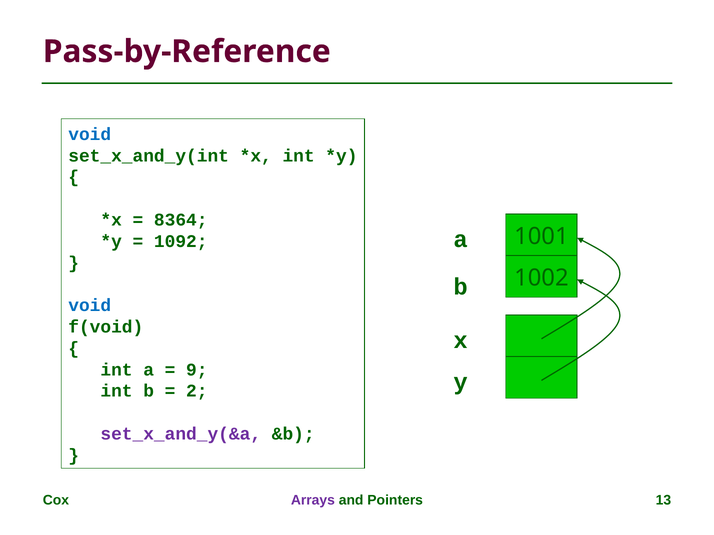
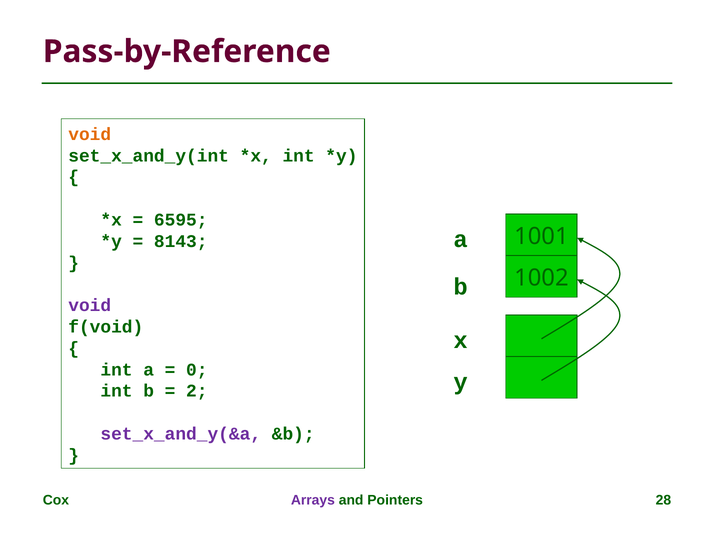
void colour: blue -> orange (90, 134)
8364: 8364 -> 6595 (181, 220)
1092: 1092 -> 8143 (181, 242)
void colour: blue -> purple (90, 306)
9: 9 -> 0 (197, 370)
13: 13 -> 28 (663, 501)
